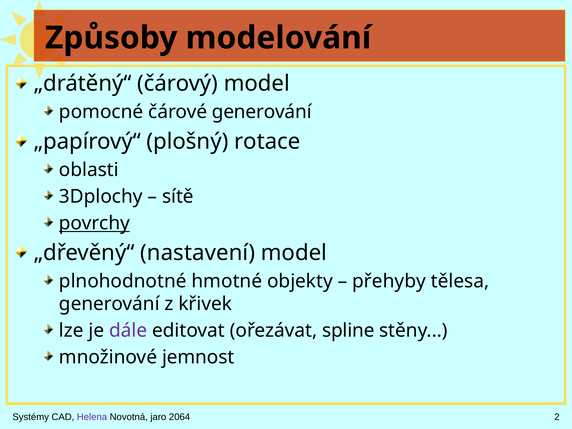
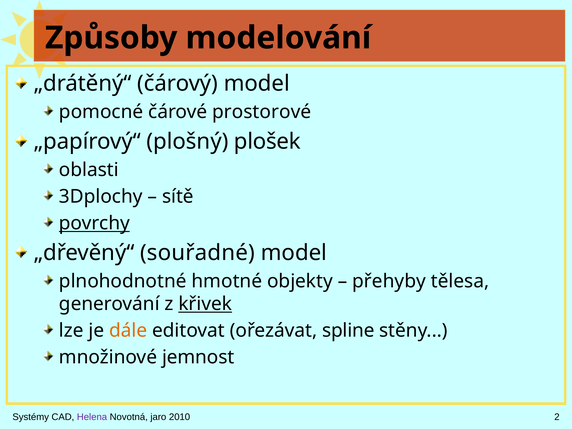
čárové generování: generování -> prostorové (262, 112)
rotace: rotace -> plošek (267, 141)
nastavení: nastavení -> souřadné (198, 253)
křivek underline: none -> present (205, 304)
dále colour: purple -> orange (128, 331)
2064: 2064 -> 2010 (180, 417)
